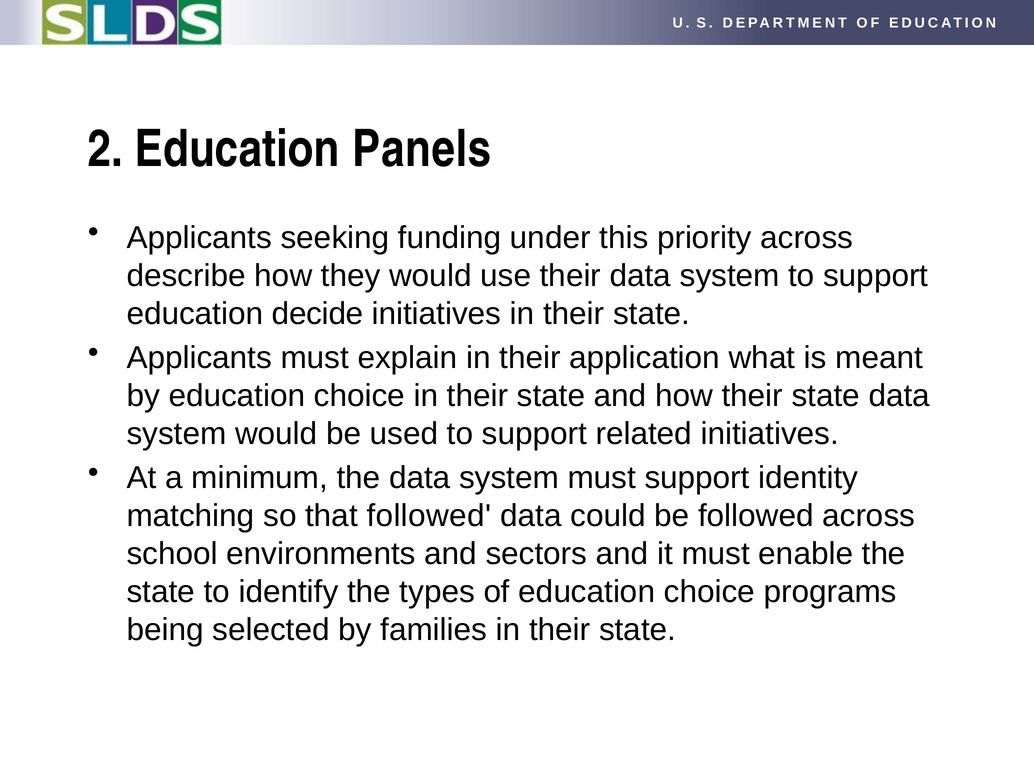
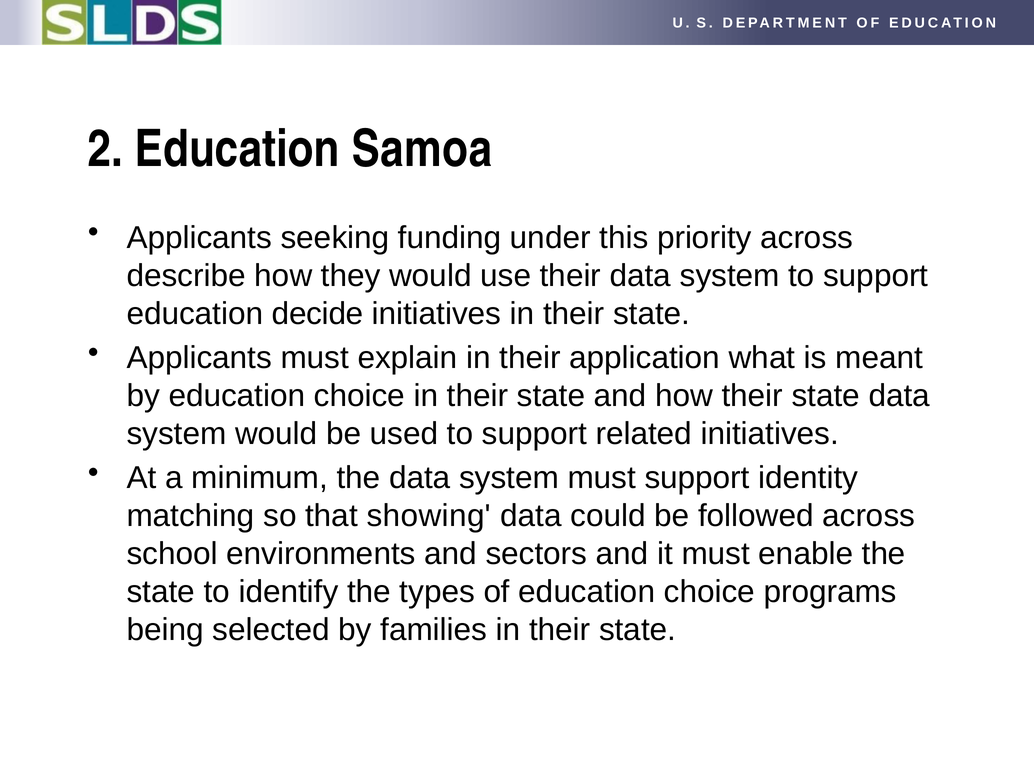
Panels: Panels -> Samoa (422, 149)
that followed: followed -> showing (429, 515)
